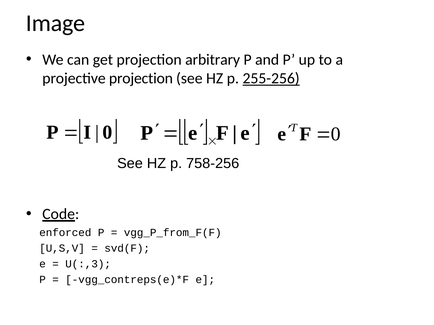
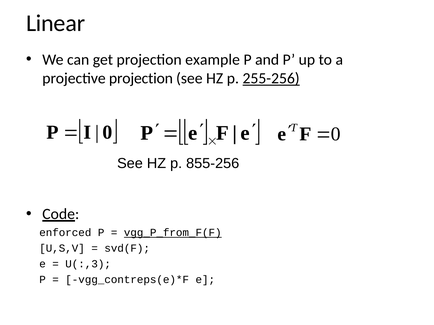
Image: Image -> Linear (56, 23)
arbitrary: arbitrary -> example (213, 60)
758-256: 758-256 -> 855-256 (213, 164)
vgg_P_from_F(F underline: none -> present (173, 233)
